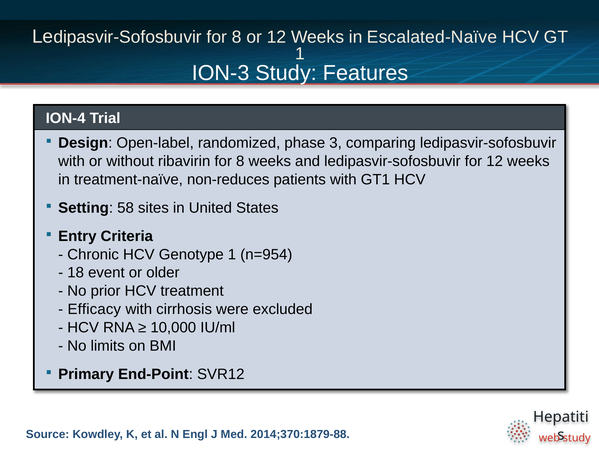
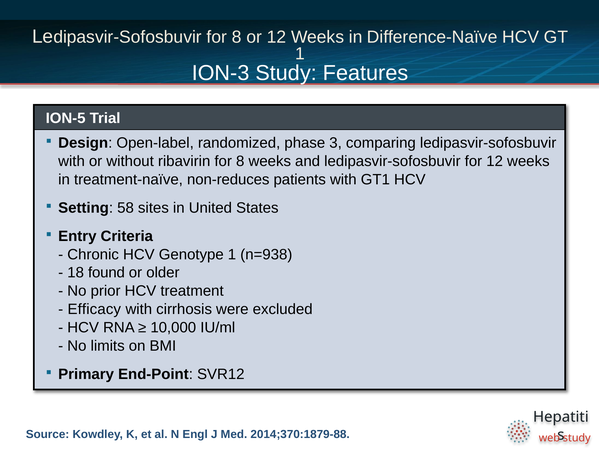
Escalated-Naïve: Escalated-Naïve -> Difference-Naïve (432, 37)
ION-4: ION-4 -> ION-5 (66, 118)
n=954: n=954 -> n=938 (266, 255)
event: event -> found (106, 273)
